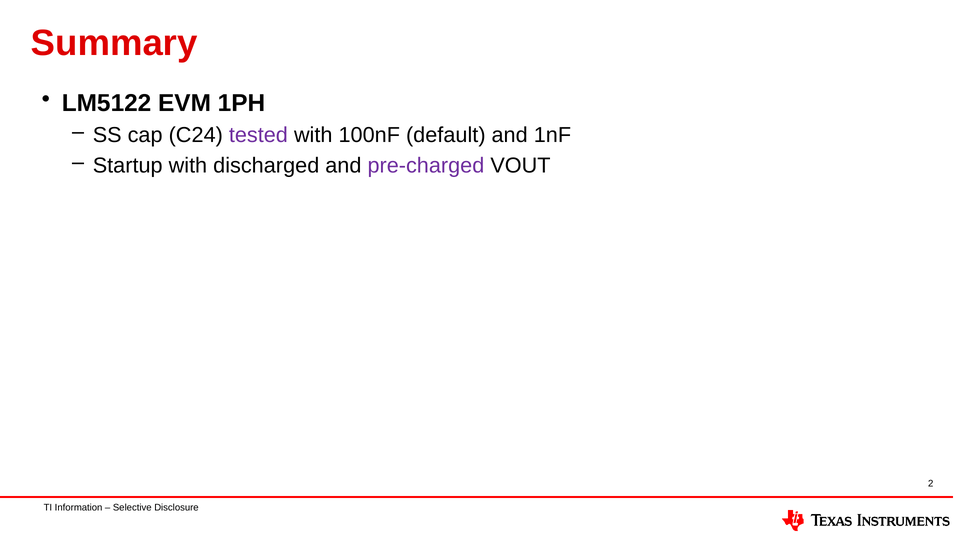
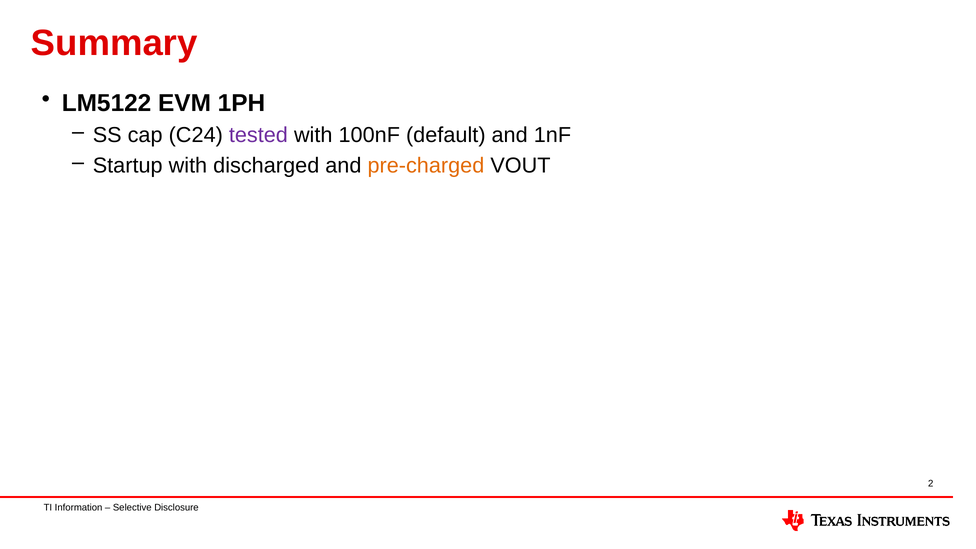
pre-charged colour: purple -> orange (426, 166)
